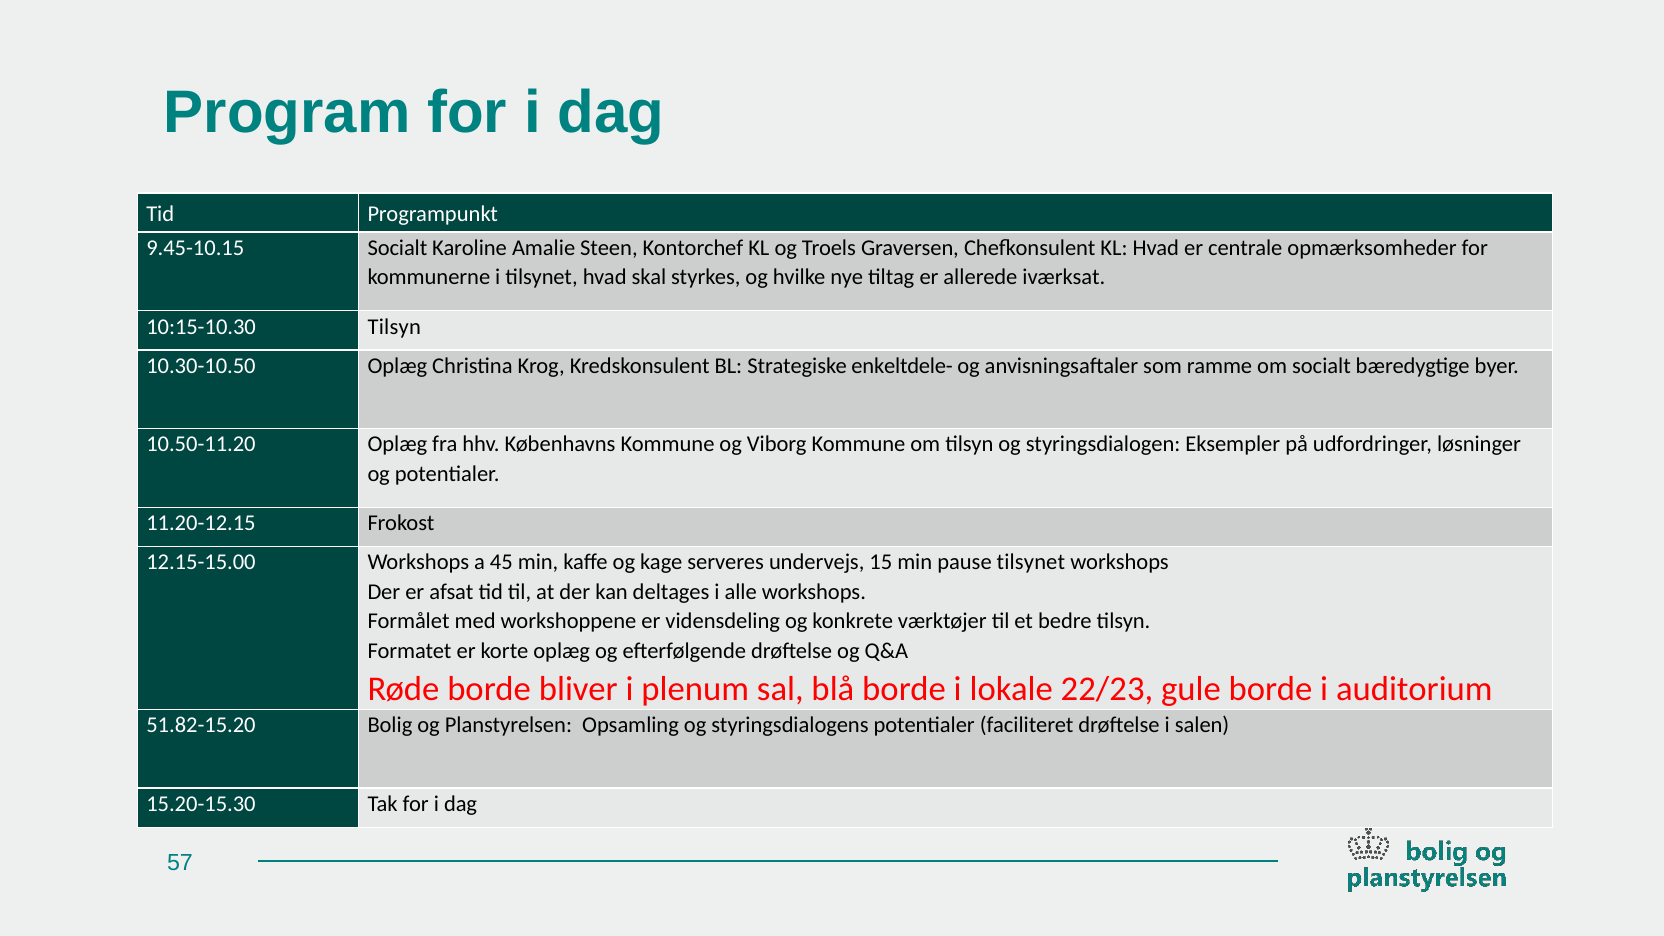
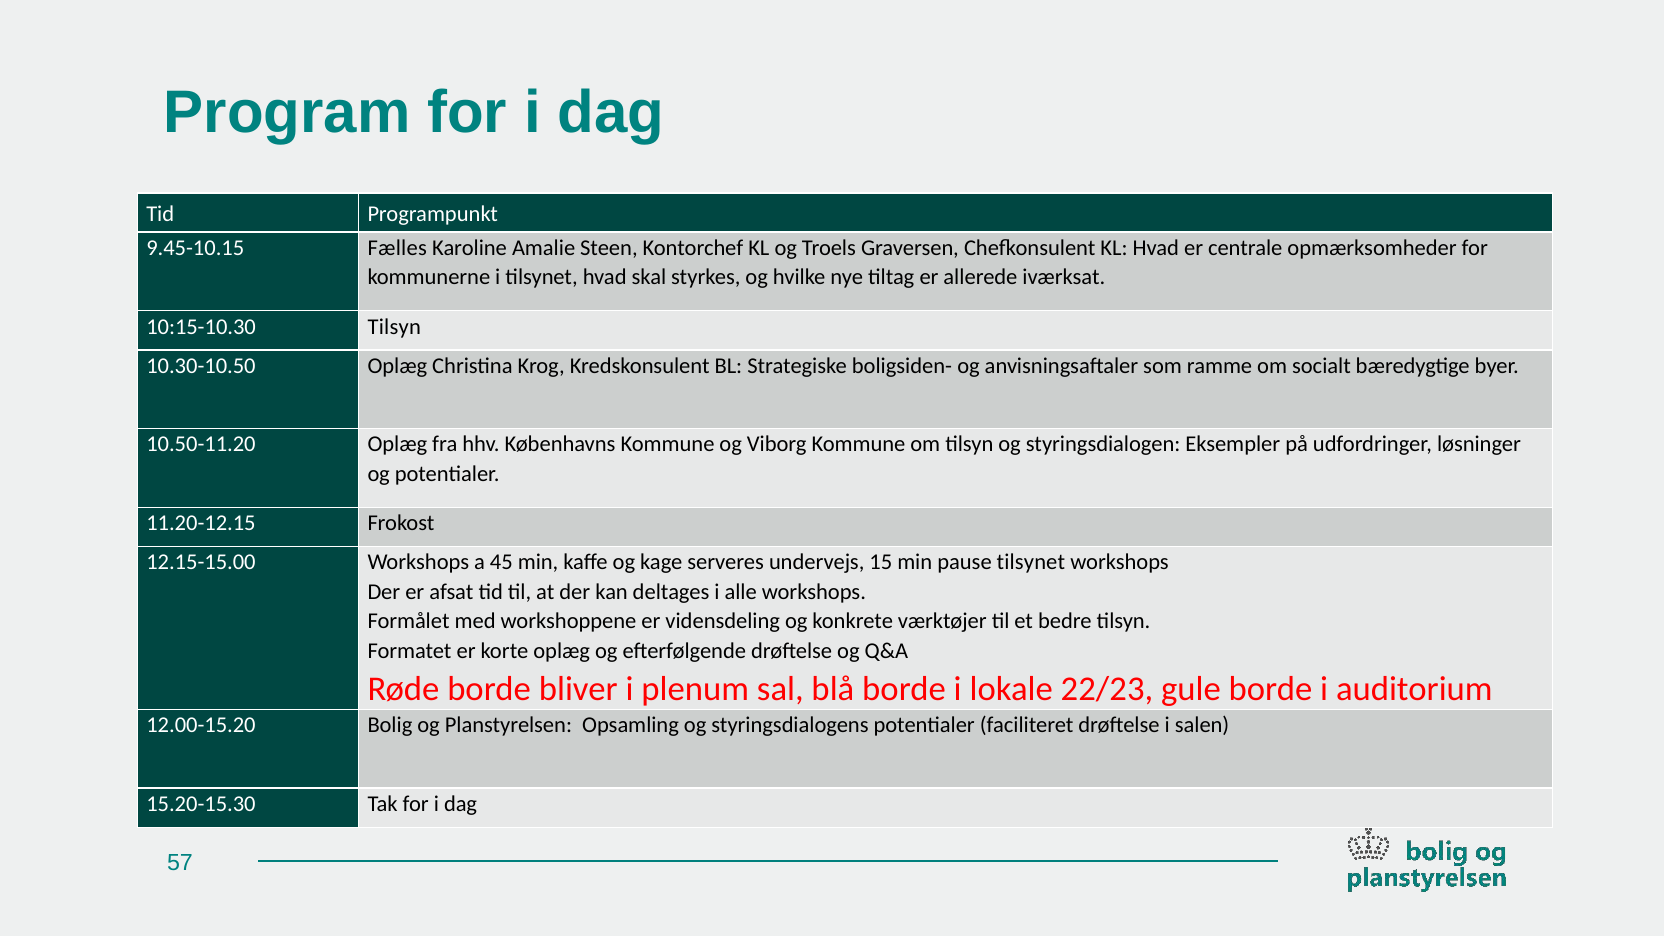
9.45-10.15 Socialt: Socialt -> Fælles (397, 248)
enkeltdele-: enkeltdele- -> boligsiden- (902, 366)
51.82-15.20: 51.82-15.20 -> 12.00-15.20 (201, 725)
